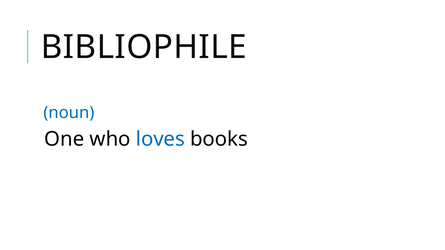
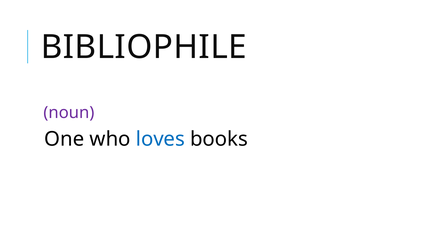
noun colour: blue -> purple (69, 113)
